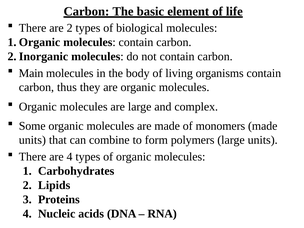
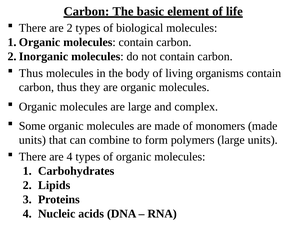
Main: Main -> Thus (31, 73)
